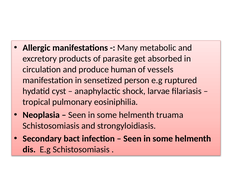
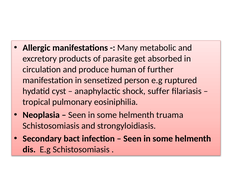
vessels: vessels -> further (160, 69)
larvae: larvae -> suffer (159, 91)
